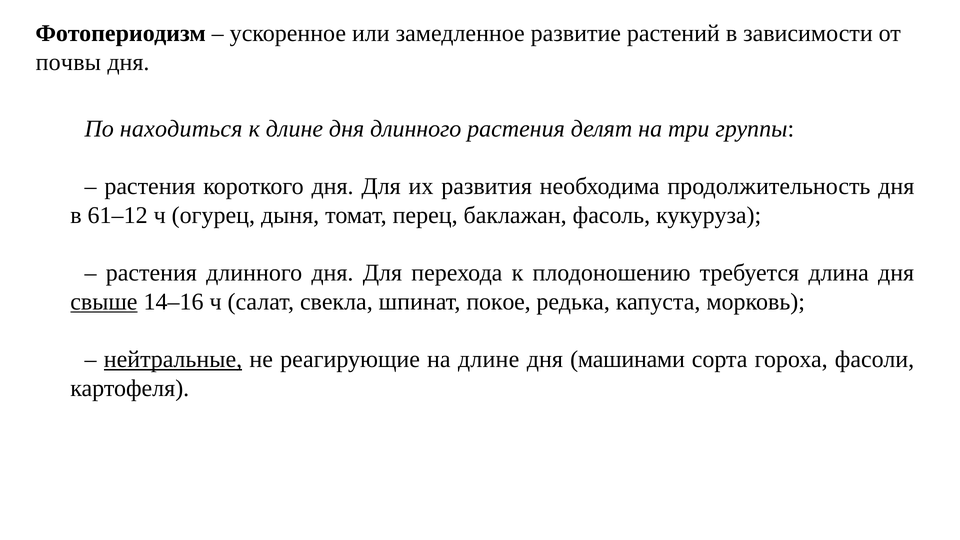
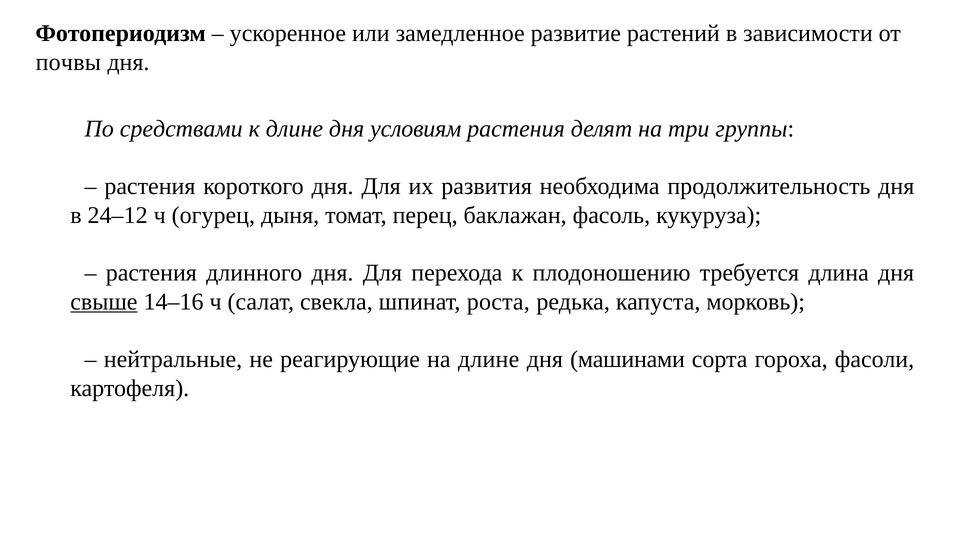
находиться: находиться -> средствами (181, 129)
дня длинного: длинного -> условиям (416, 129)
61–12: 61–12 -> 24–12 (118, 215)
покое: покое -> роста (498, 302)
нейтральные underline: present -> none (173, 359)
